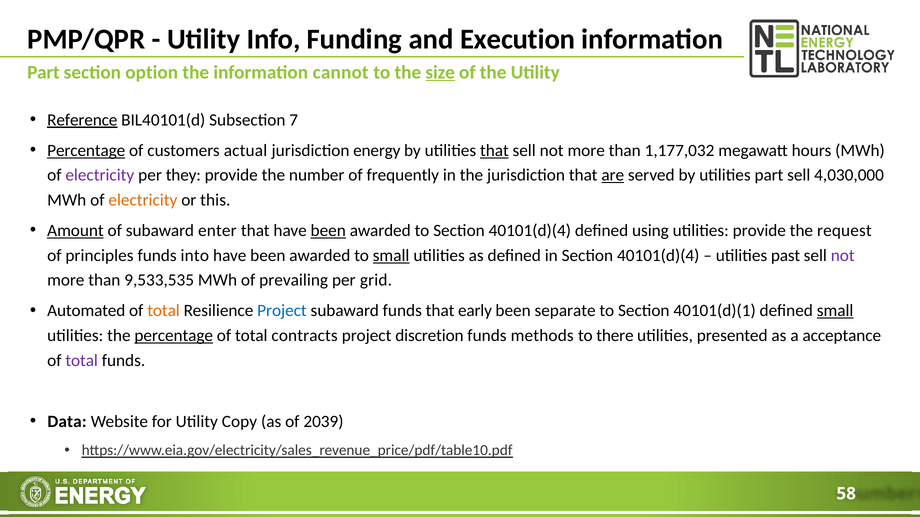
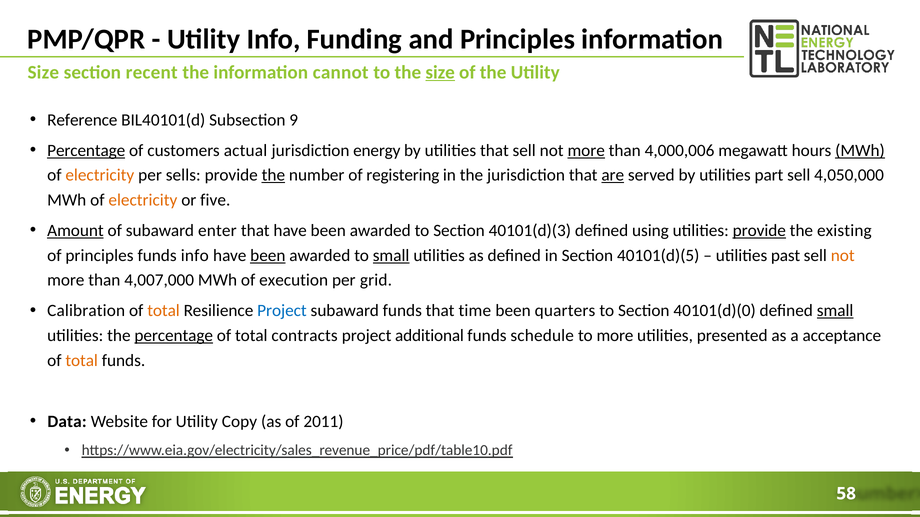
and Execution: Execution -> Principles (517, 39)
Part: Part -> Size (43, 72)
option: option -> recent (152, 72)
Reference underline: present -> none (82, 120)
7: 7 -> 9 (294, 120)
that underline: present -> none (494, 151)
more underline: none -> present (586, 151)
1,177,032: 1,177,032 -> 4,000,006 (680, 151)
MWh underline: none -> present (860, 151)
electricity colour: purple -> orange (100, 175)
they: they -> sells (183, 175)
the underline: none -> present (273, 175)
frequently: frequently -> registering (403, 175)
4,030,000: 4,030,000 -> 4,050,000 (849, 175)
this: this -> five (215, 200)
been underline: present -> none (328, 231)
to Section 40101(d)(4: 40101(d)(4 -> 40101(d)(3 (530, 231)
provide underline: none -> present (759, 231)
request: request -> existing (844, 231)
funds into: into -> info (195, 256)
been underline: none -> present (268, 256)
in Section 40101(d)(4: 40101(d)(4 -> 40101(d)(5 (658, 256)
not colour: purple -> orange (843, 256)
9,533,535: 9,533,535 -> 4,007,000 (159, 280)
prevailing: prevailing -> execution (294, 280)
Automated: Automated -> Calibration (86, 311)
early: early -> time (475, 311)
separate: separate -> quarters (565, 311)
40101(d)(1: 40101(d)(1 -> 40101(d)(0 (715, 311)
discretion: discretion -> additional (430, 336)
methods: methods -> schedule (542, 336)
to there: there -> more (615, 336)
total colour: purple -> orange (82, 361)
2039: 2039 -> 2011 (323, 422)
